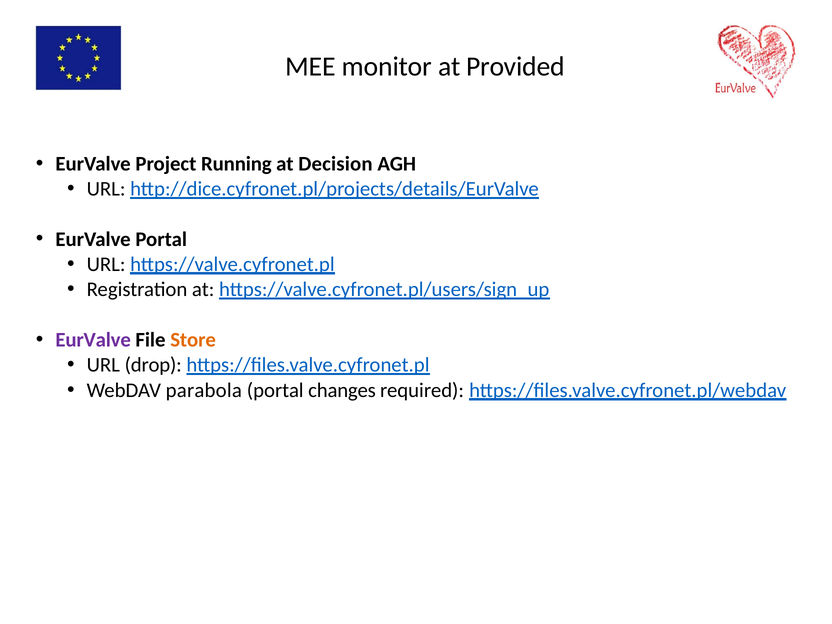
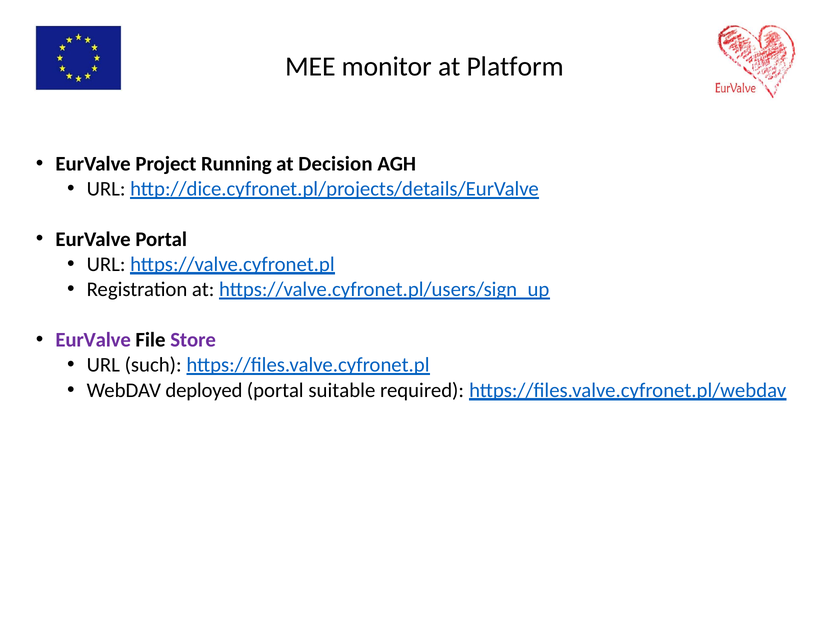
Provided: Provided -> Platform (515, 67)
Store colour: orange -> purple (193, 340)
drop: drop -> such (153, 365)
parabola: parabola -> deployed (204, 390)
changes: changes -> suitable (342, 390)
